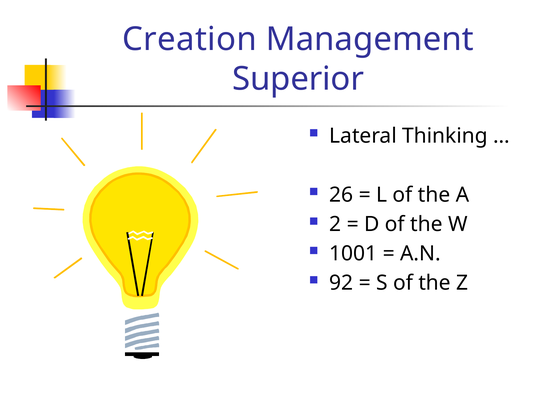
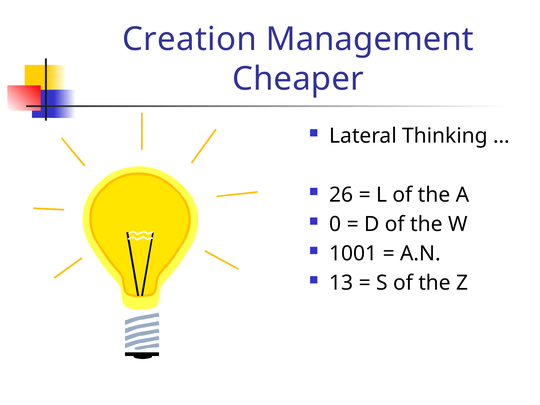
Superior: Superior -> Cheaper (298, 79)
2: 2 -> 0 (335, 224)
92: 92 -> 13 (341, 283)
